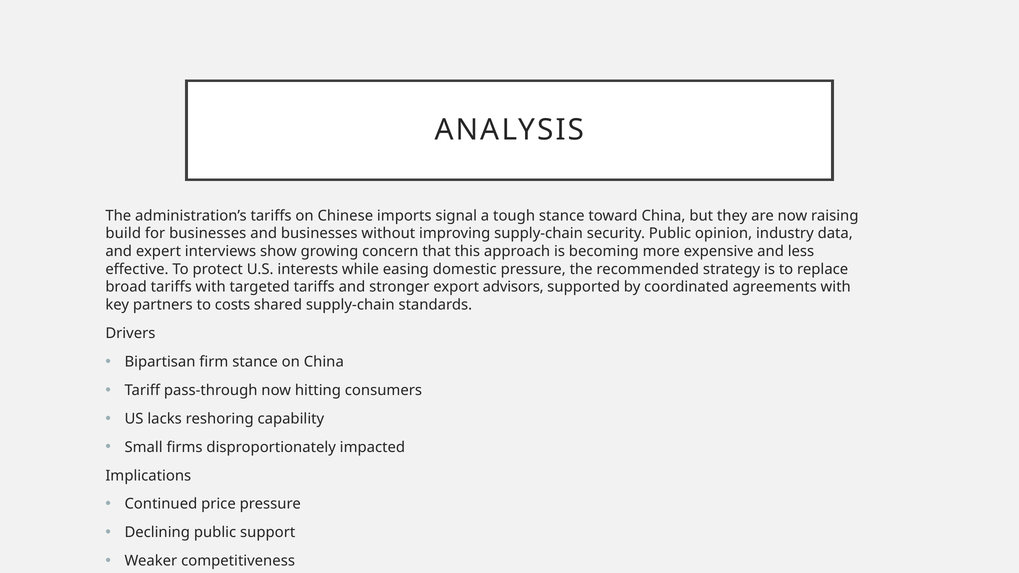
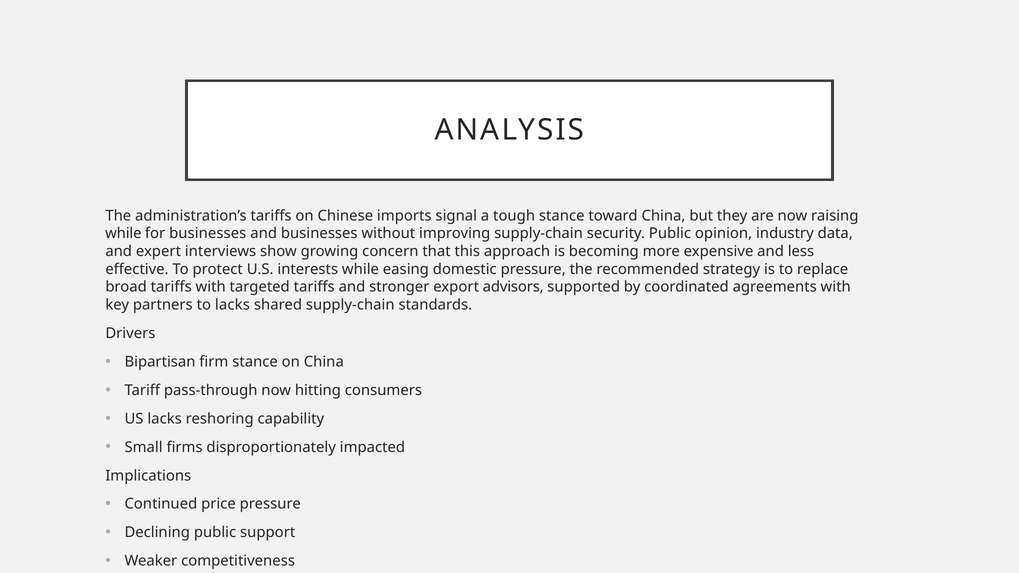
build: build -> while (123, 234)
to costs: costs -> lacks (232, 305)
